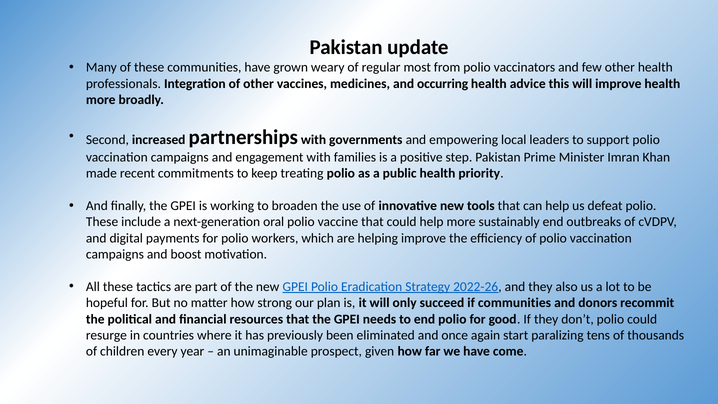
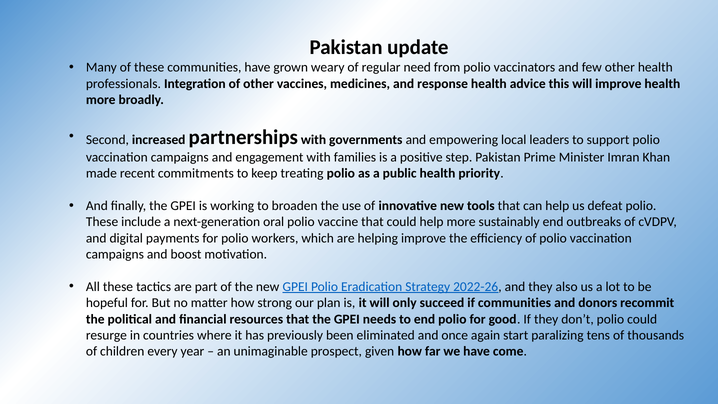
most: most -> need (417, 67)
occurring: occurring -> response (443, 84)
